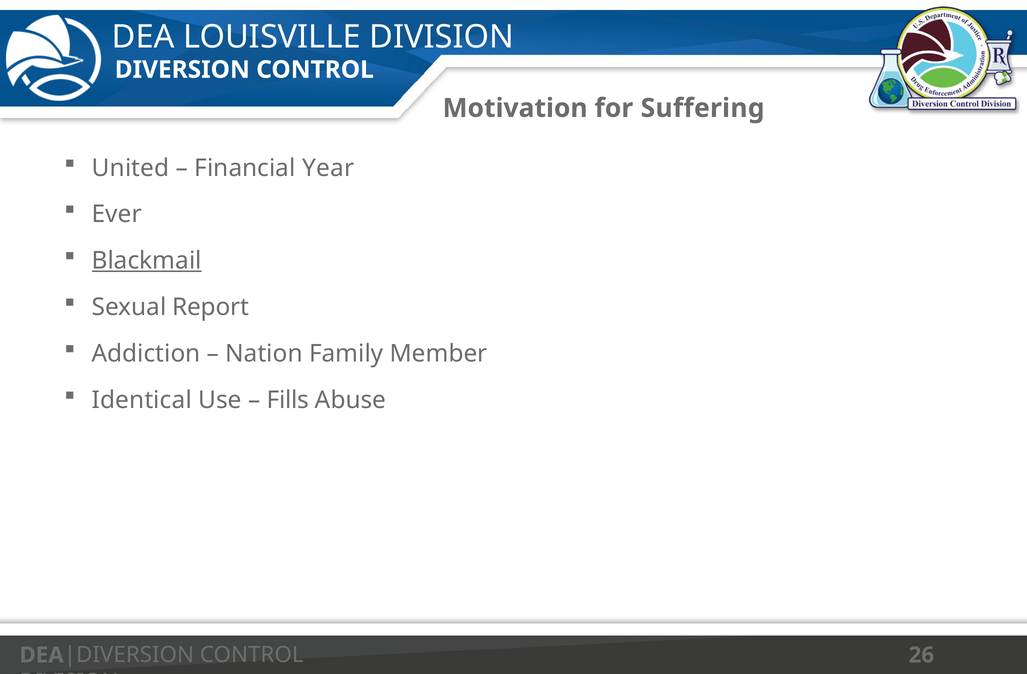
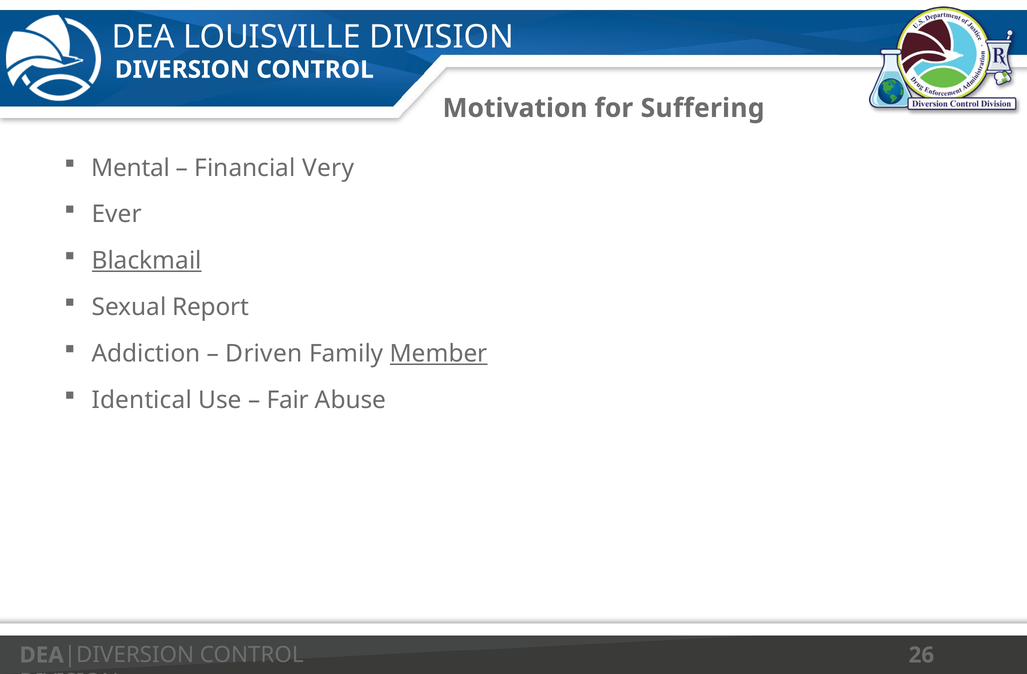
United: United -> Mental (131, 168)
Year: Year -> Very (328, 168)
Nation: Nation -> Driven (264, 354)
Member underline: none -> present (439, 354)
Fills: Fills -> Fair (288, 400)
